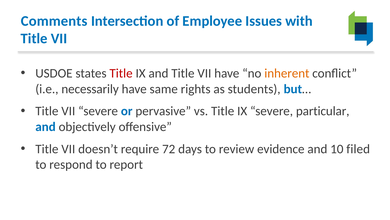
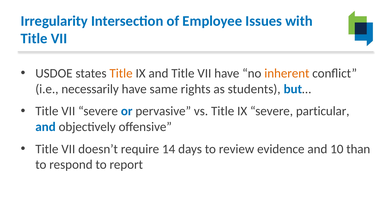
Comments: Comments -> Irregularity (54, 21)
Title colour: red -> orange (121, 73)
72: 72 -> 14 (169, 149)
filed: filed -> than (358, 149)
